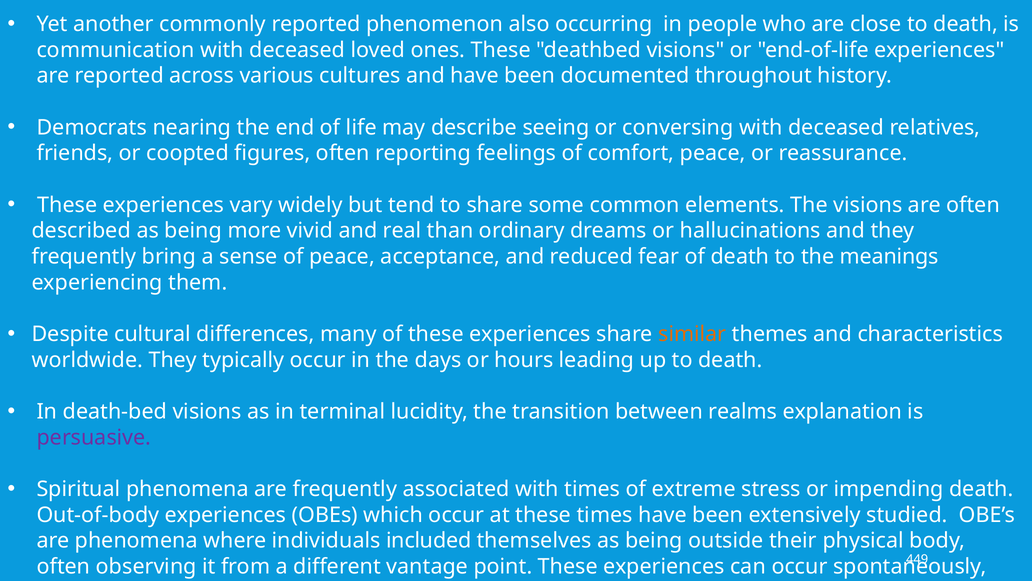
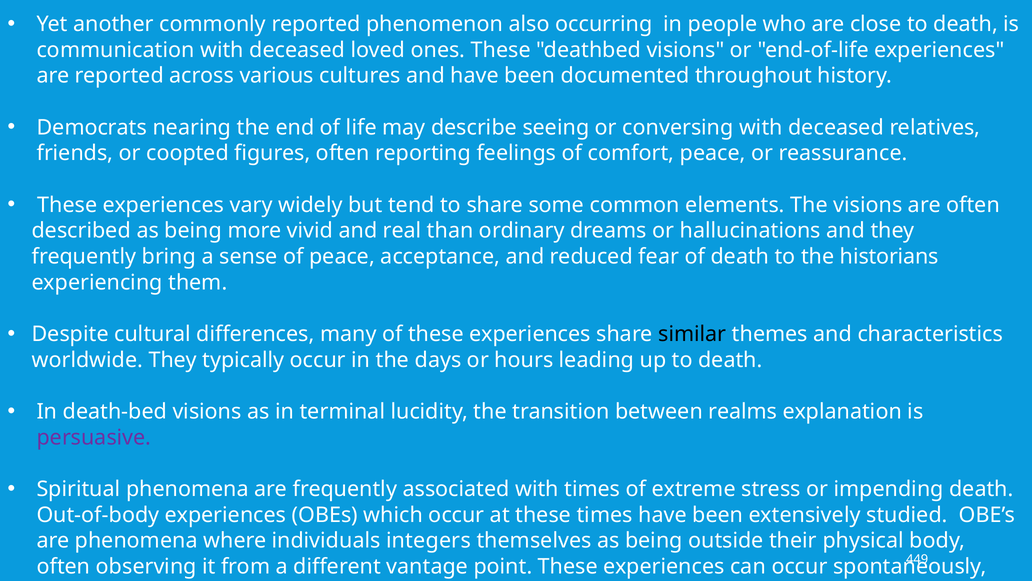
meanings: meanings -> historians (889, 256)
similar colour: orange -> black (692, 334)
included: included -> integers (428, 540)
